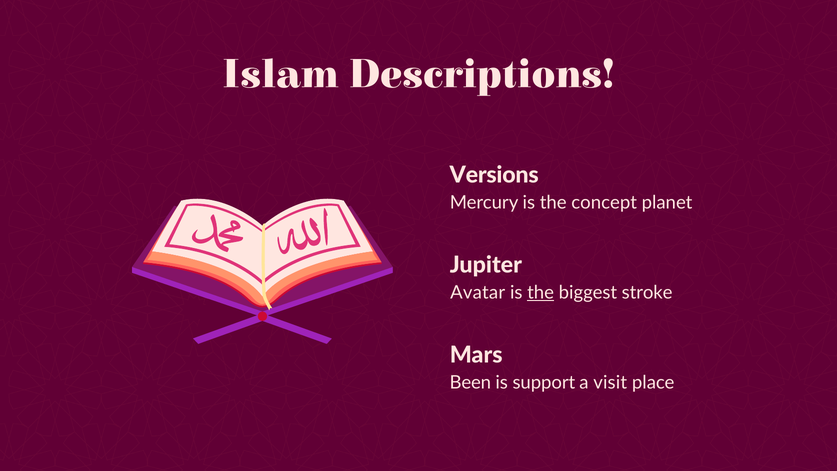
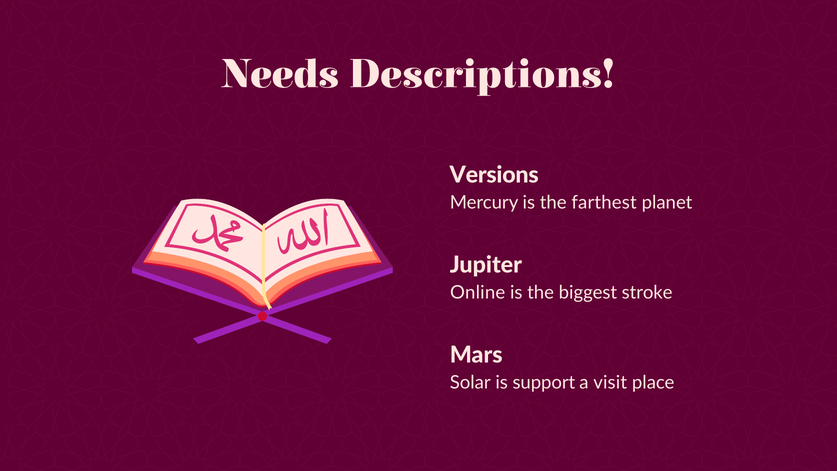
Islam: Islam -> Needs (281, 74)
concept: concept -> farthest (604, 203)
Avatar: Avatar -> Online (478, 293)
the underline: present -> none (541, 293)
Been: Been -> Solar (470, 383)
